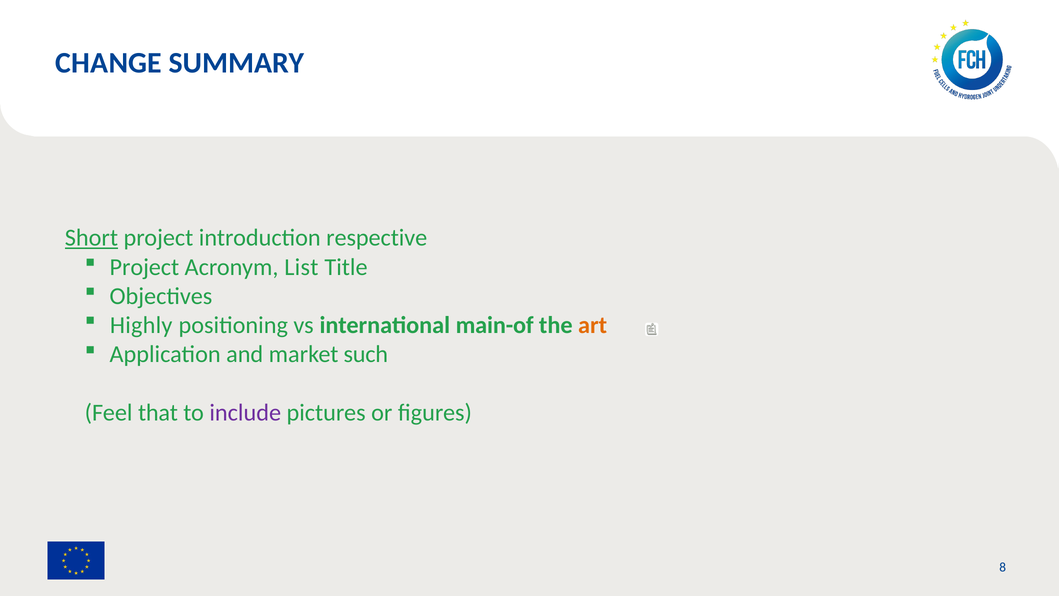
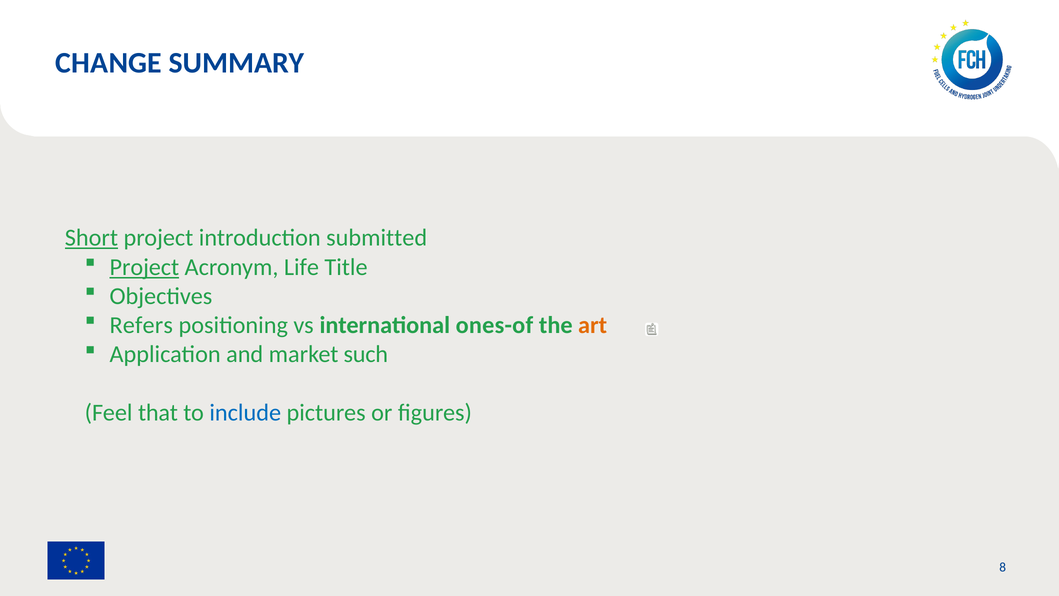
respective: respective -> submitted (377, 238)
Project underline: none -> present (144, 267)
List: List -> Life (301, 267)
Highly: Highly -> Refers (141, 325)
main-of: main-of -> ones-of (494, 325)
include colour: purple -> blue (245, 413)
